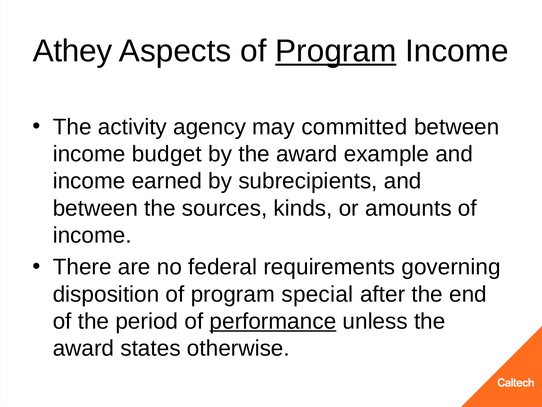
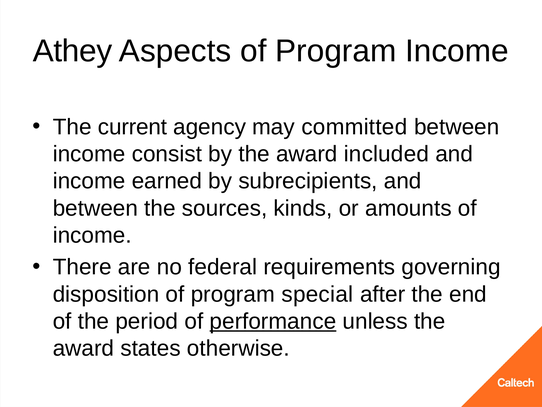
Program underline: present -> none (336, 51)
activity: activity -> current (133, 127)
budget: budget -> consist (167, 154)
example: example -> included (386, 154)
